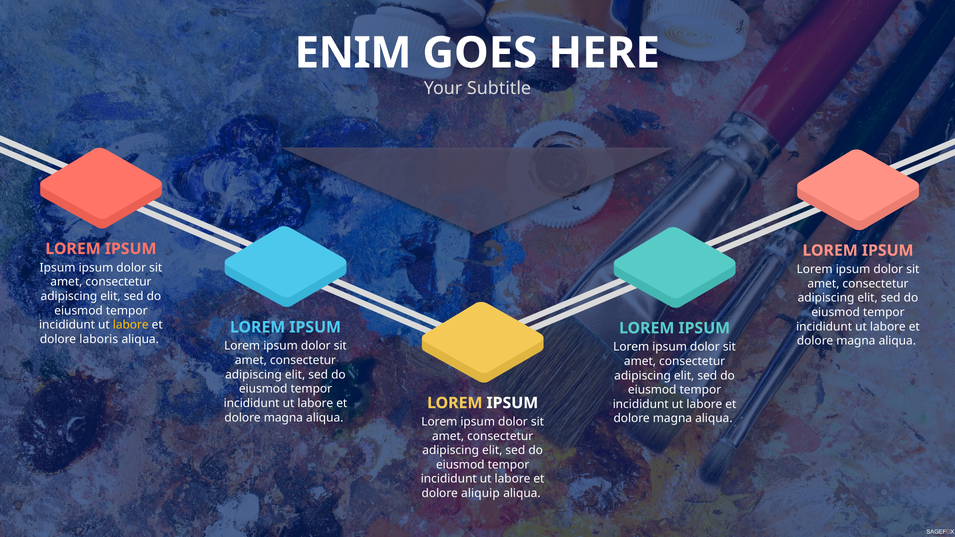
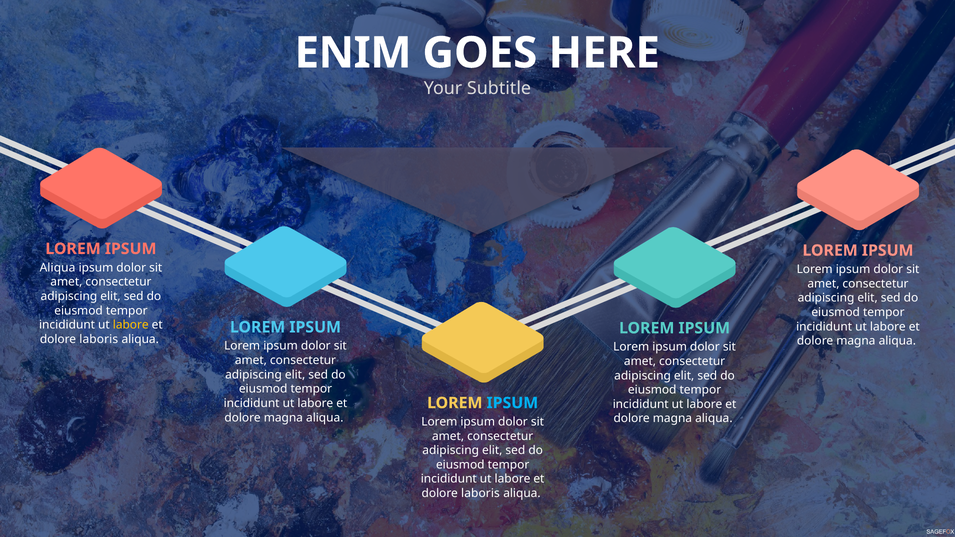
Ipsum: Ipsum -> Aliqua (58, 268)
IPSUM colour: white -> light blue (512, 403)
aliquip: aliquip -> laboris (480, 494)
